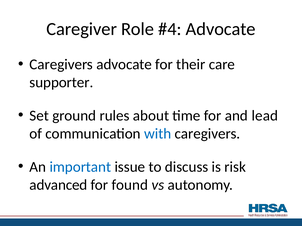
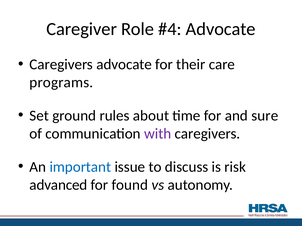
supporter: supporter -> programs (61, 83)
lead: lead -> sure (265, 116)
with colour: blue -> purple (158, 134)
